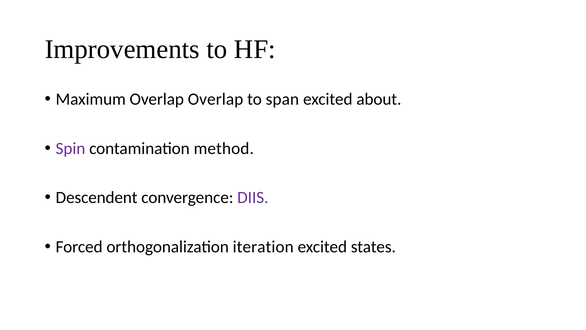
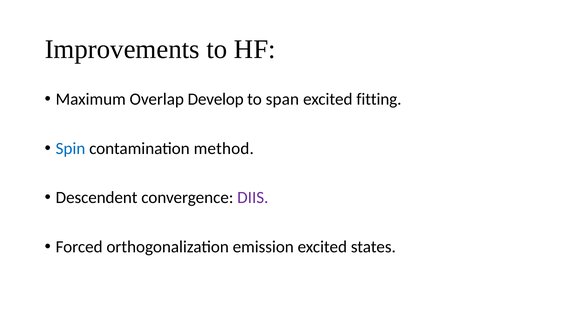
Overlap Overlap: Overlap -> Develop (216, 99)
about: about -> fitting (379, 99)
Spin colour: purple -> blue (70, 148)
iteration: iteration -> emission (263, 246)
